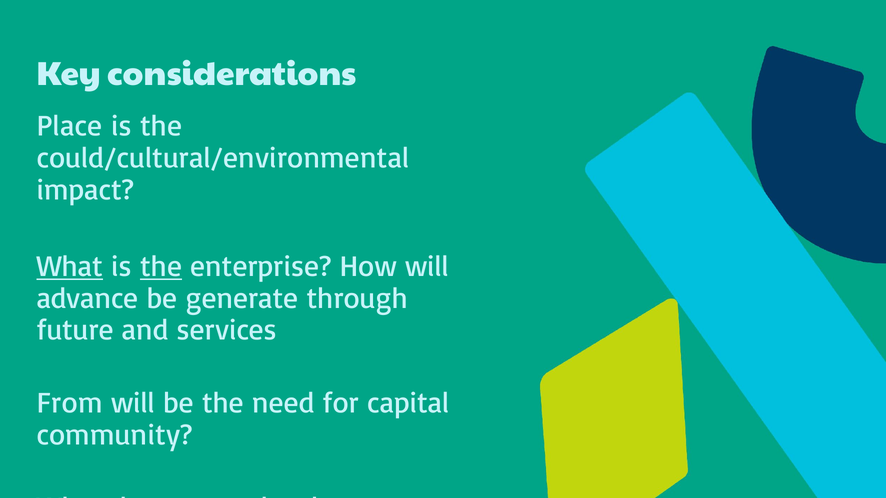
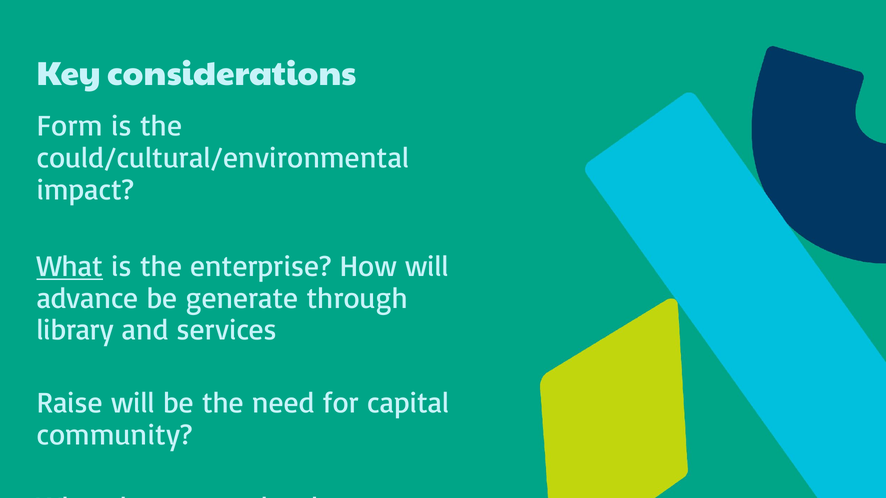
Place: Place -> Form (70, 126)
the underline: present -> none (161, 267)
future: future -> library (75, 330)
From: From -> Raise (70, 404)
